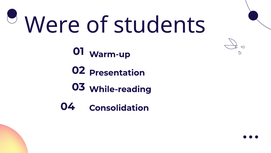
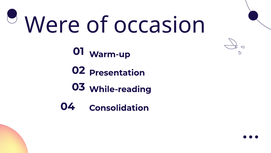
students: students -> occasion (160, 25)
